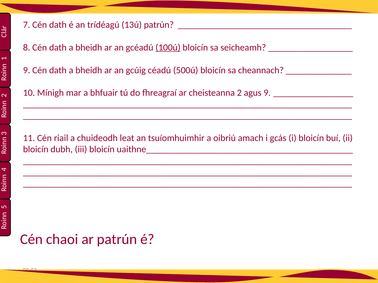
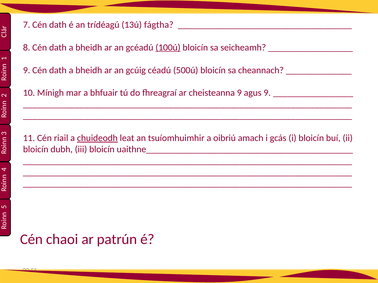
13ú patrún: patrún -> fágtha (159, 25)
cheisteanna 2: 2 -> 9 (239, 93)
chuideodh underline: none -> present (97, 138)
